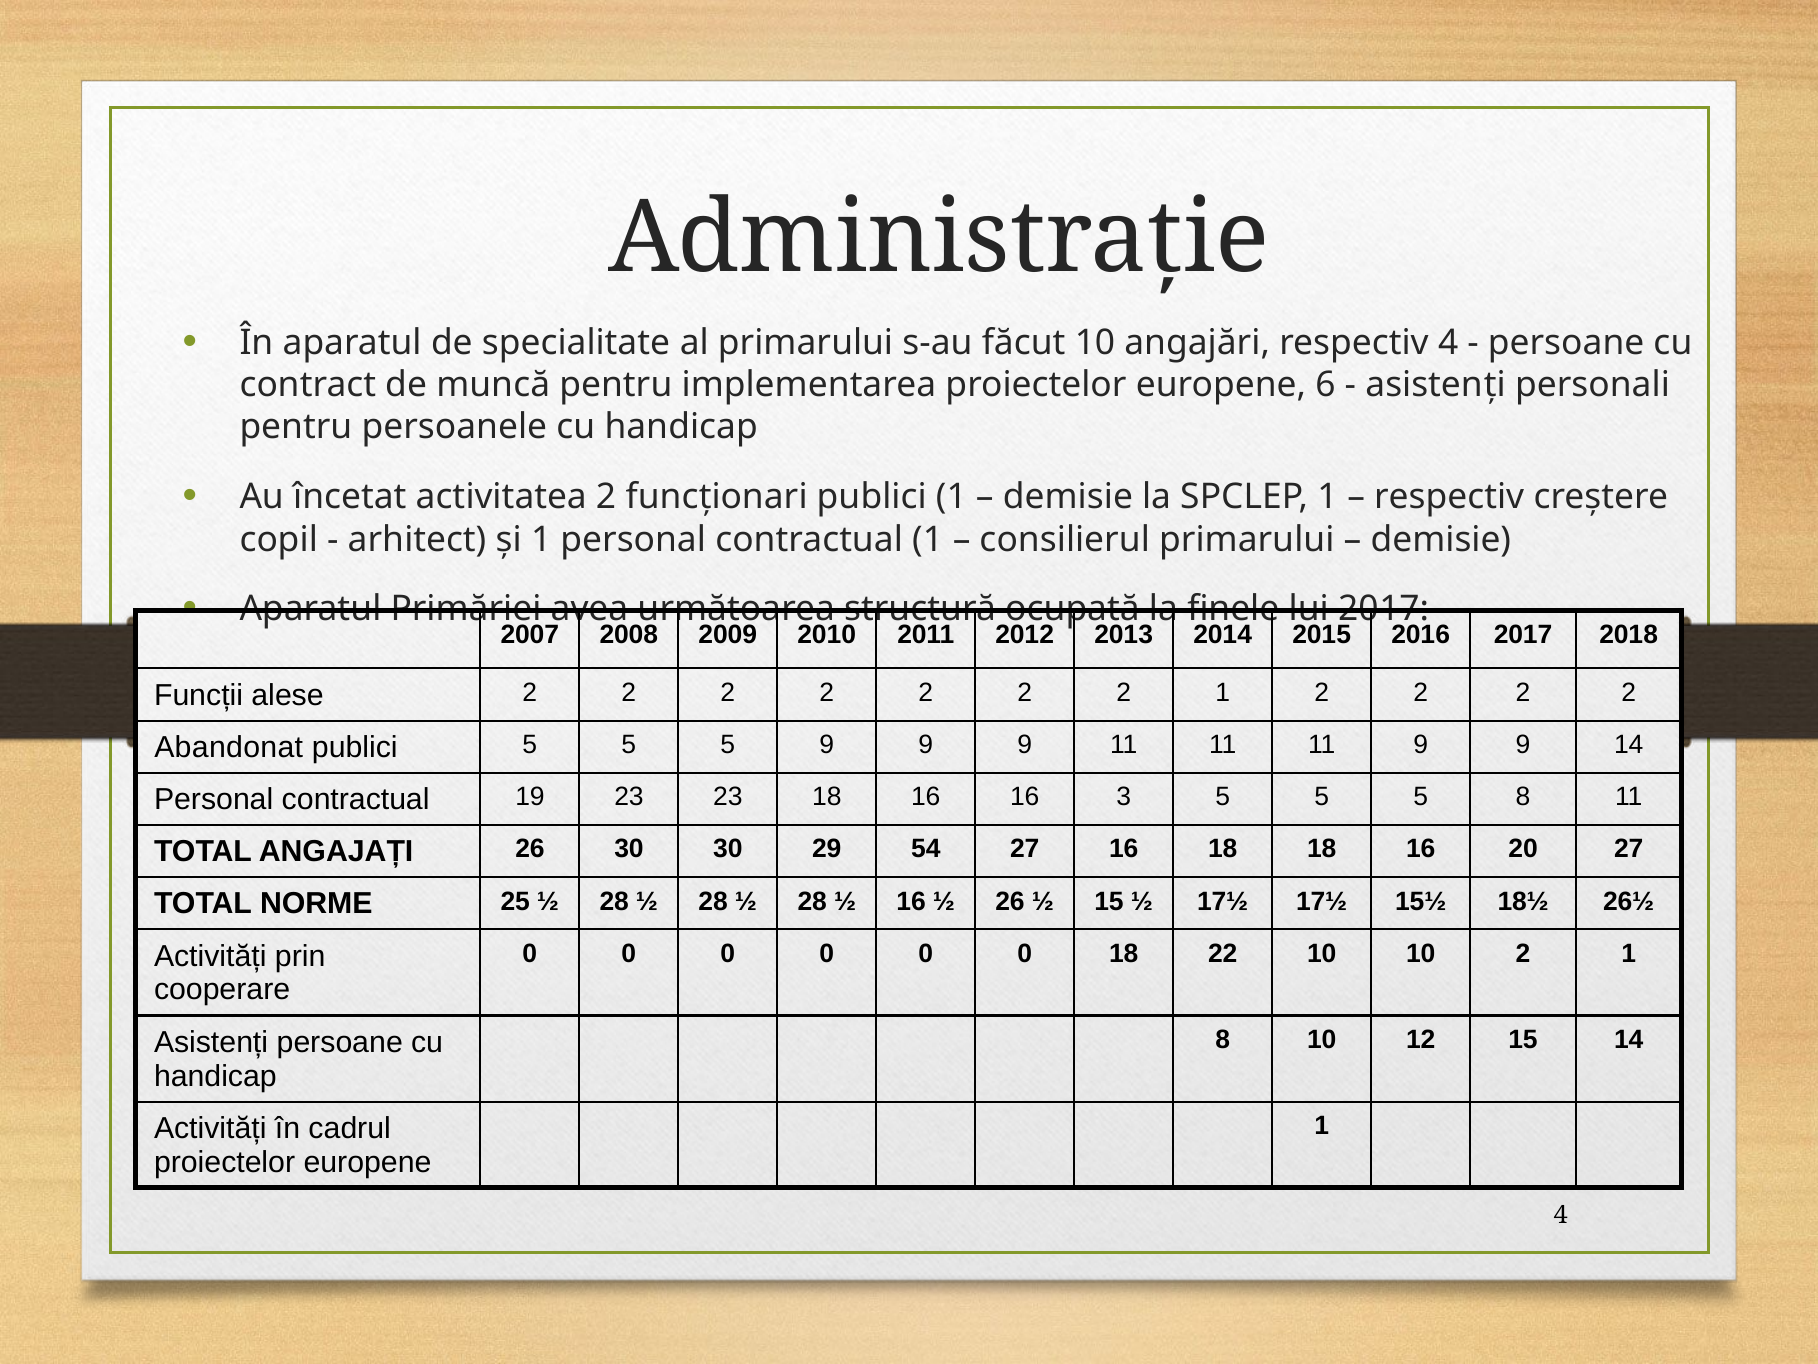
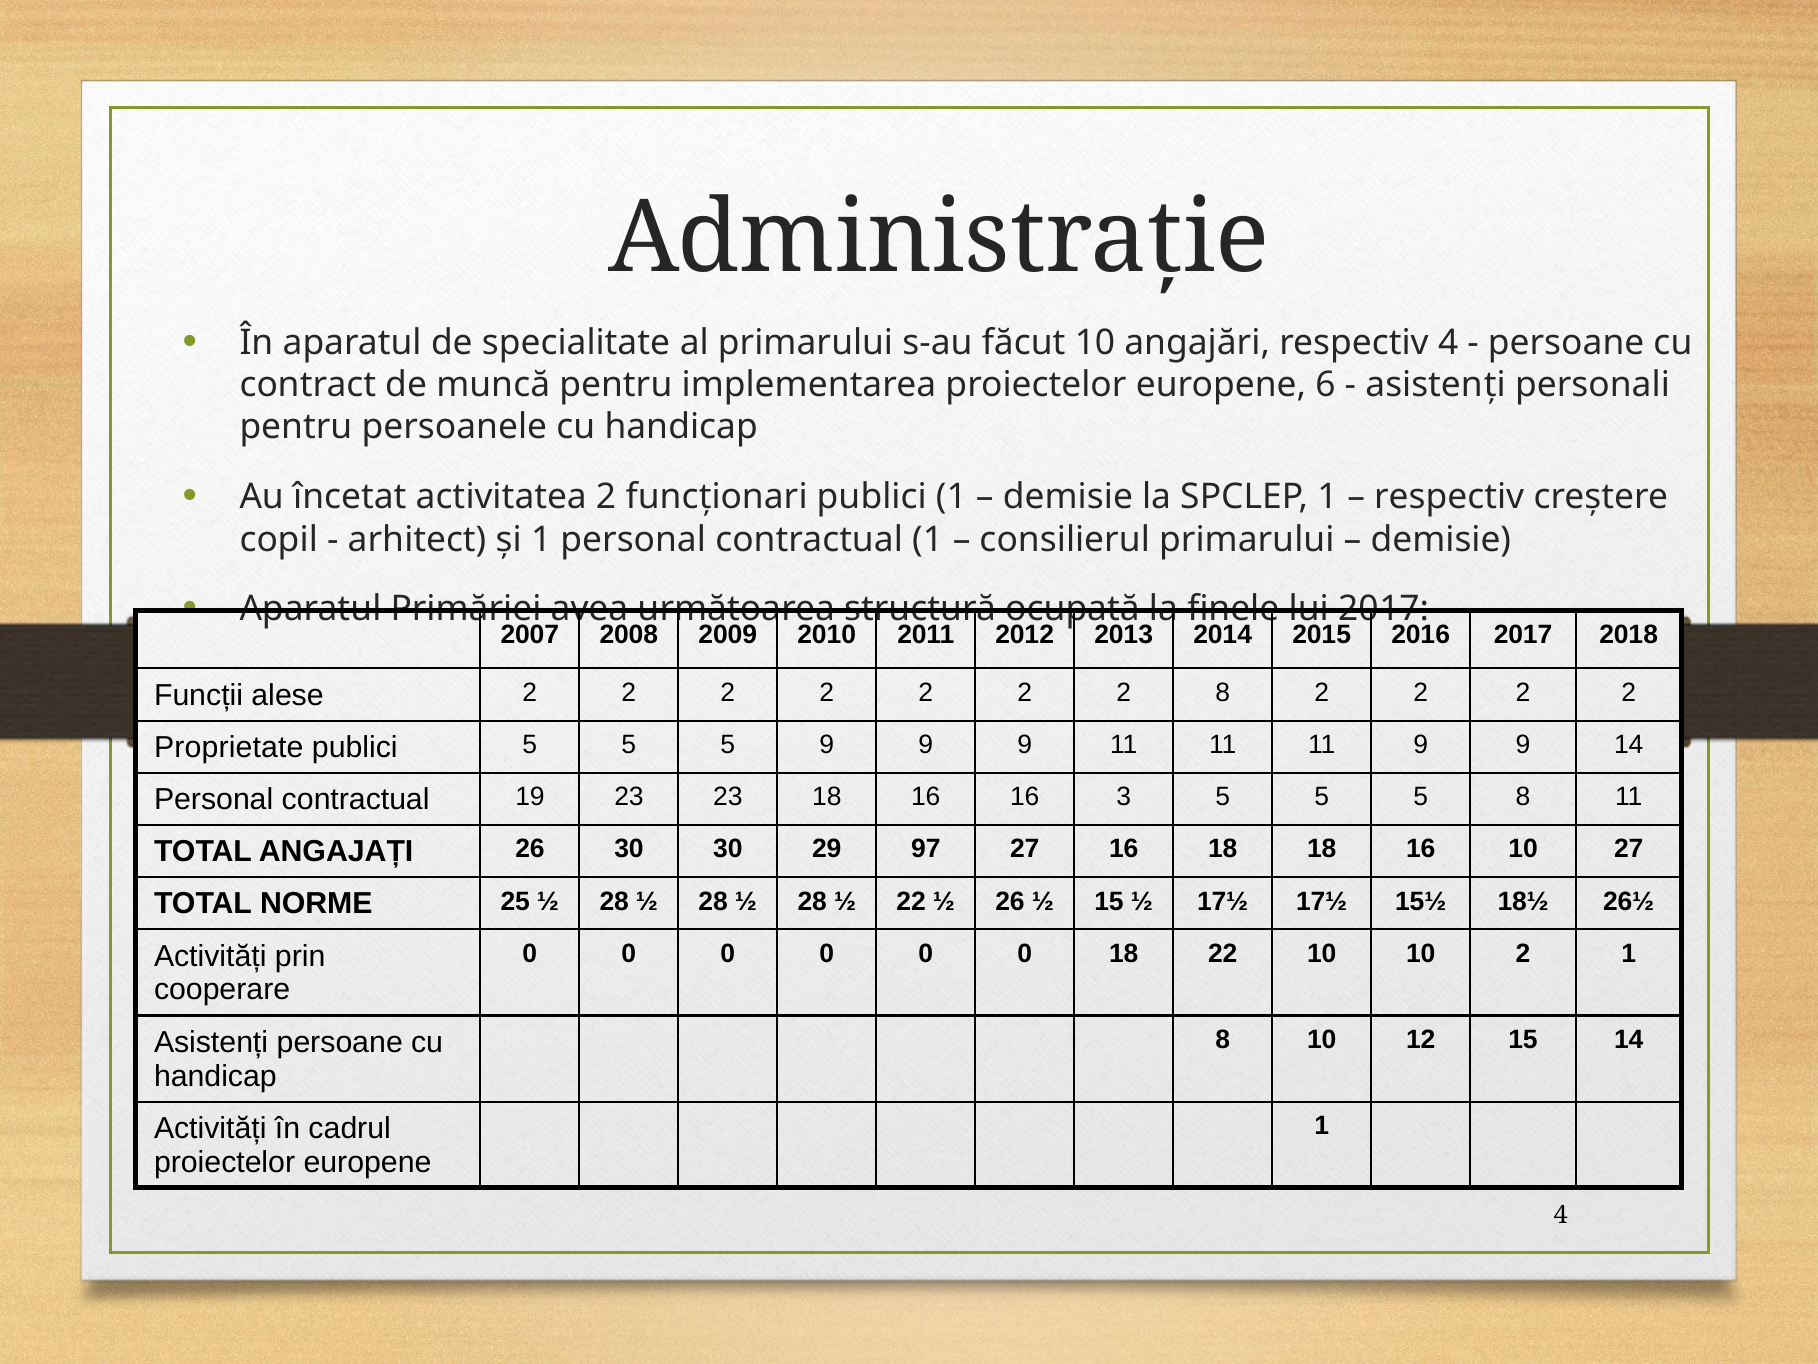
2 2 1: 1 -> 8 (1223, 692)
Abandonat: Abandonat -> Proprietate (229, 747)
54: 54 -> 97 (926, 849)
16 20: 20 -> 10 (1523, 849)
½ 16: 16 -> 22 (911, 901)
